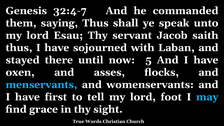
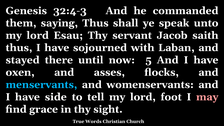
32:4-7: 32:4-7 -> 32:4-3 (70, 11)
first: first -> side (56, 97)
may colour: light blue -> pink (207, 97)
